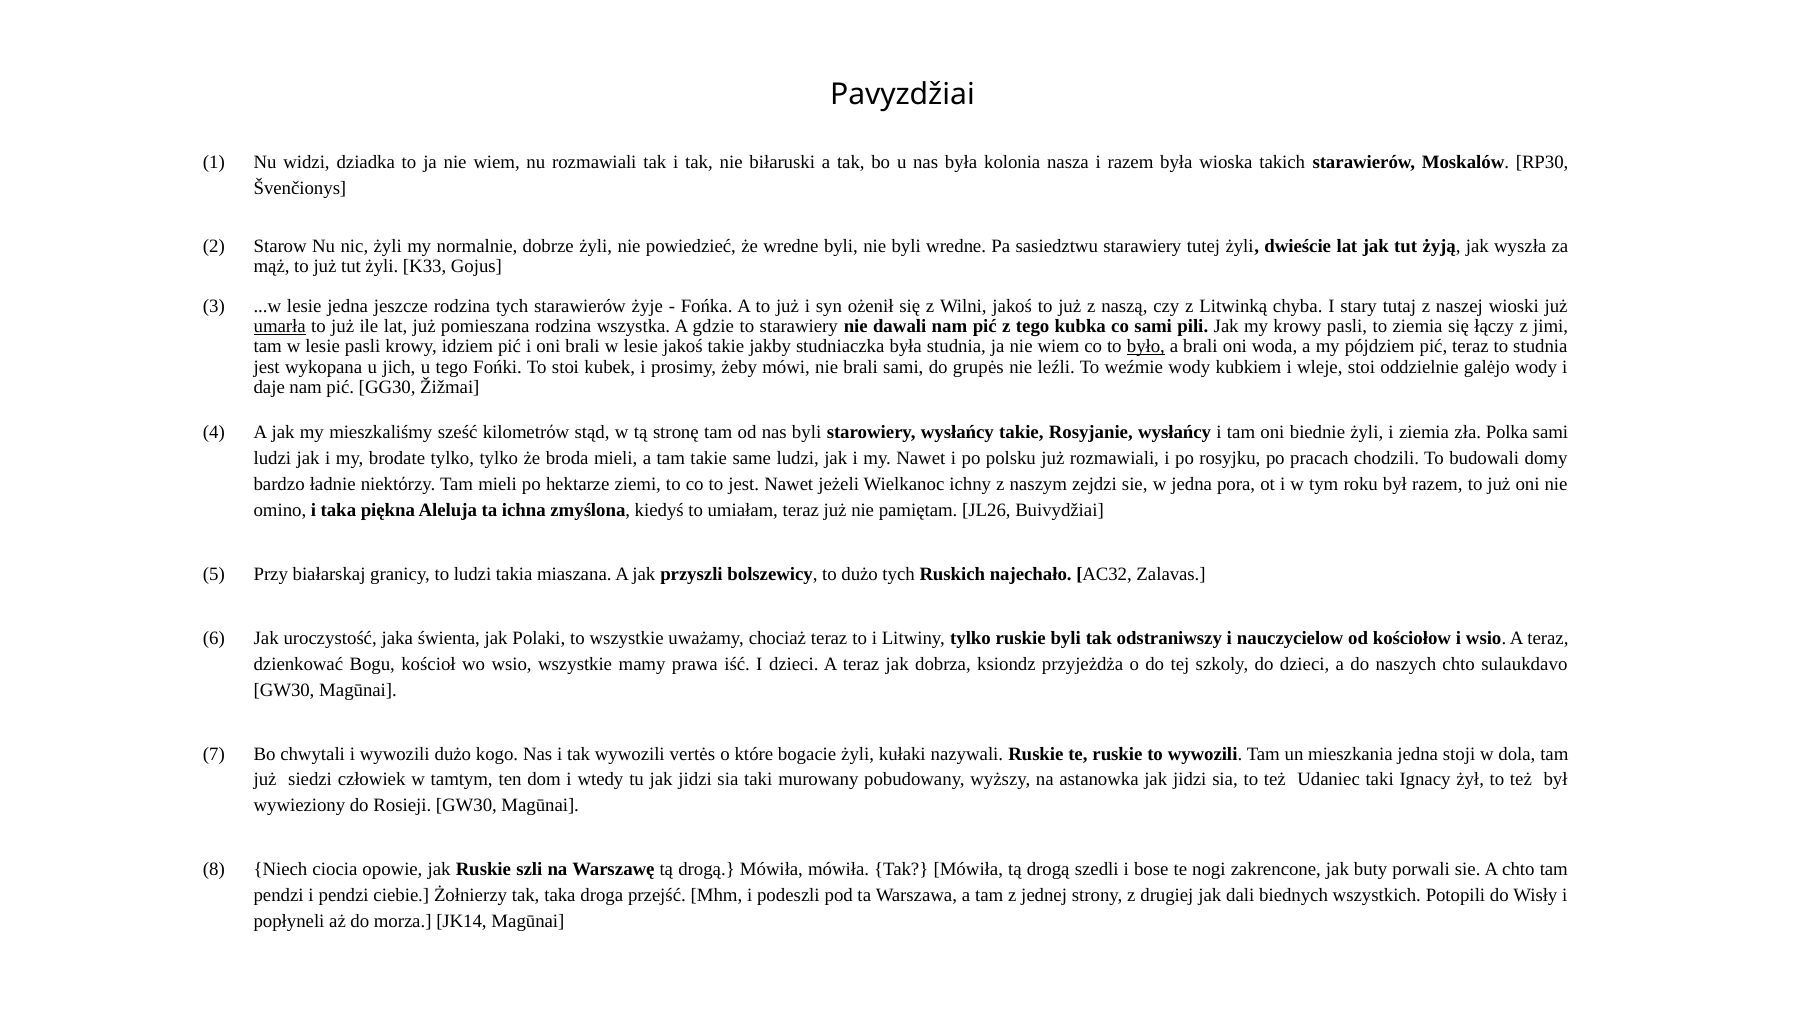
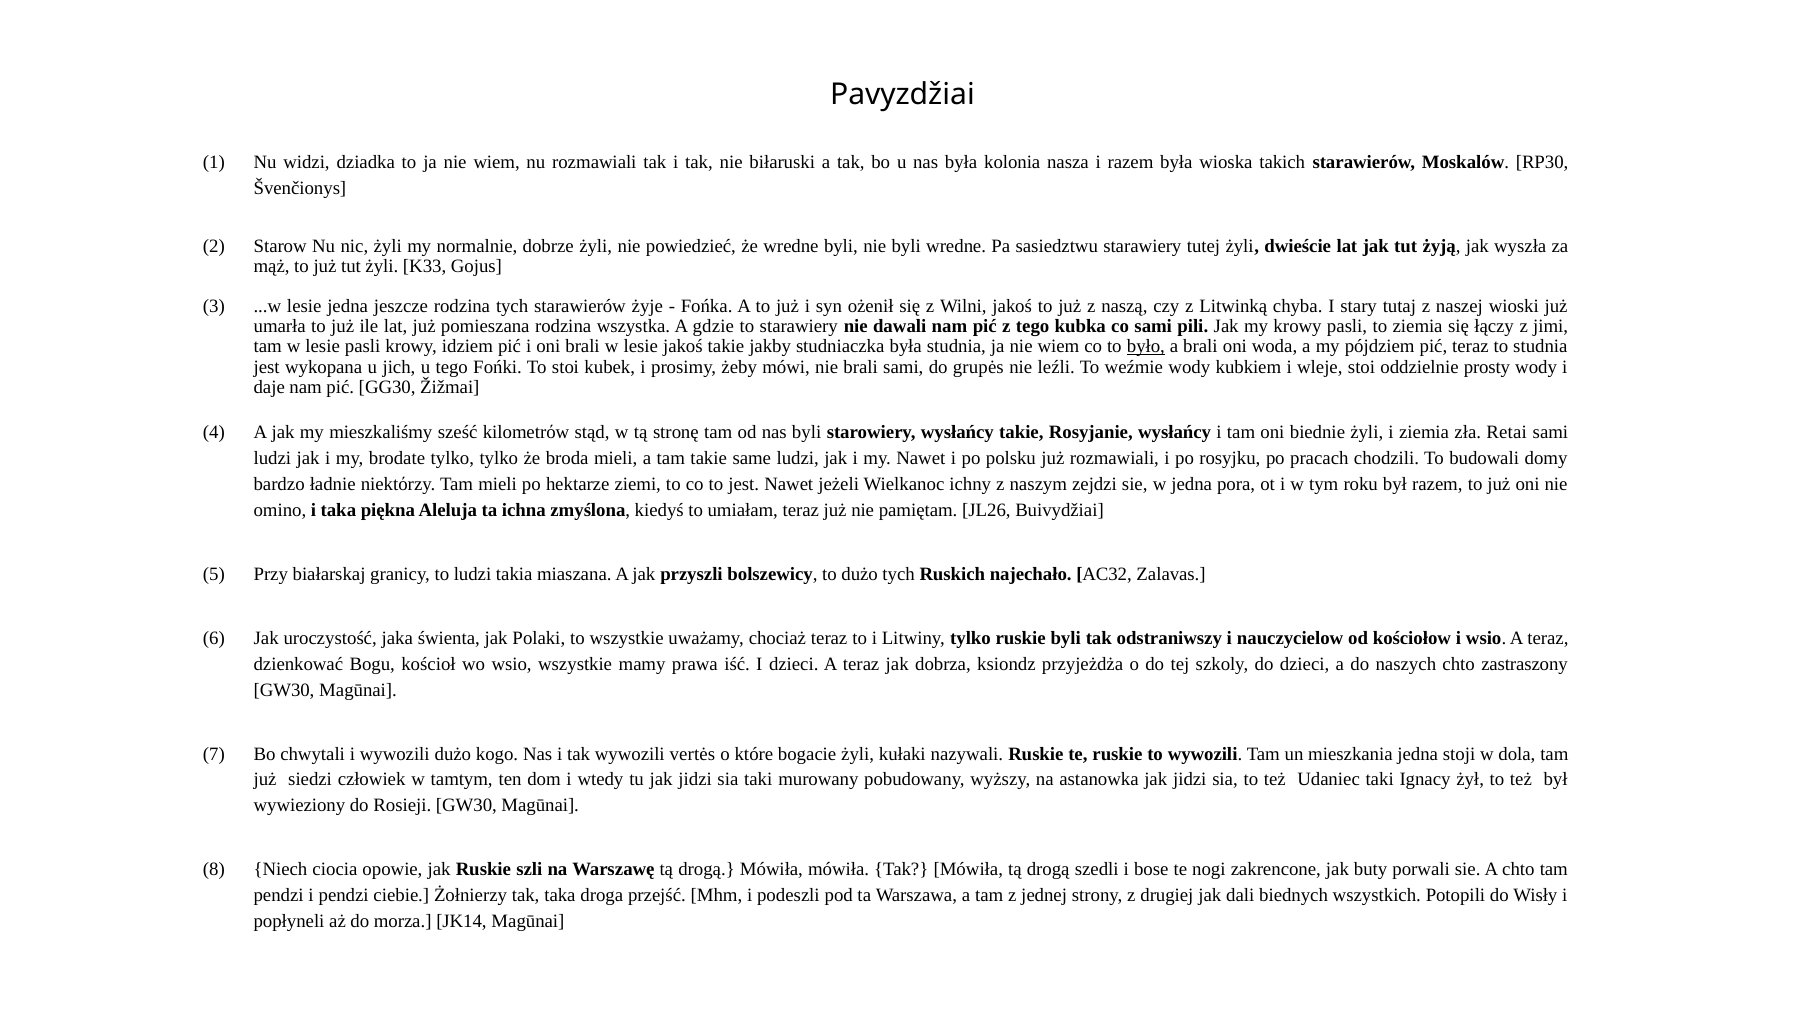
umarła underline: present -> none (280, 326)
galėjo: galėjo -> prosty (1487, 367)
Polka: Polka -> Retai (1507, 433)
sulaukdavo: sulaukdavo -> zastraszony (1524, 664)
